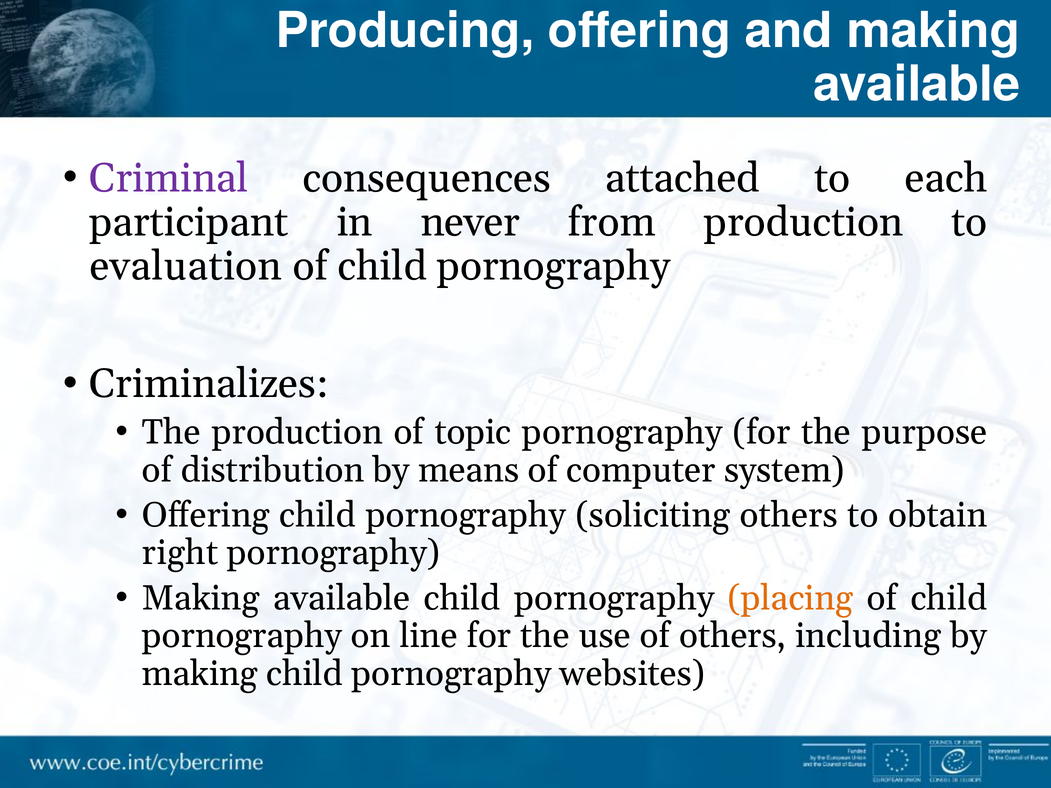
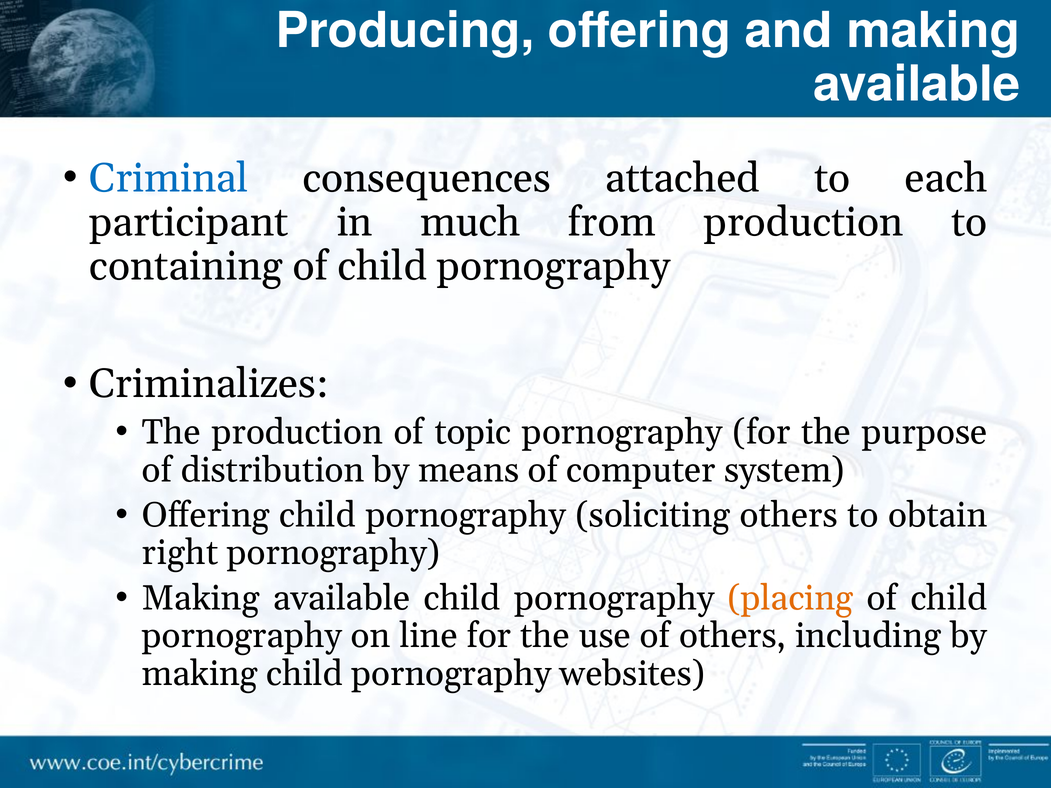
Criminal colour: purple -> blue (169, 178)
never: never -> much (470, 222)
evaluation: evaluation -> containing (186, 266)
